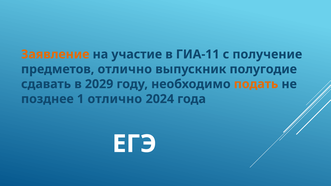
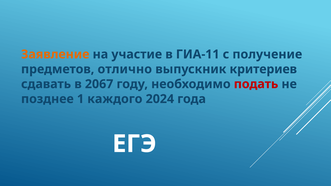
полугодие: полугодие -> критериев (263, 69)
2029: 2029 -> 2067 (99, 84)
подать colour: orange -> red (256, 84)
1 отлично: отлично -> каждого (115, 99)
